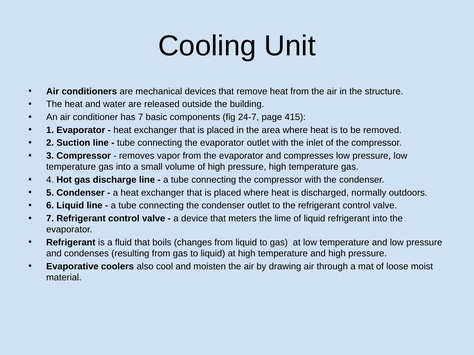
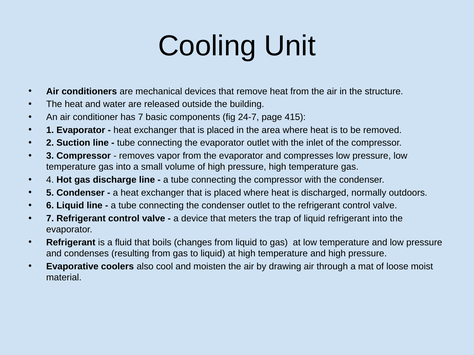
lime: lime -> trap (283, 219)
